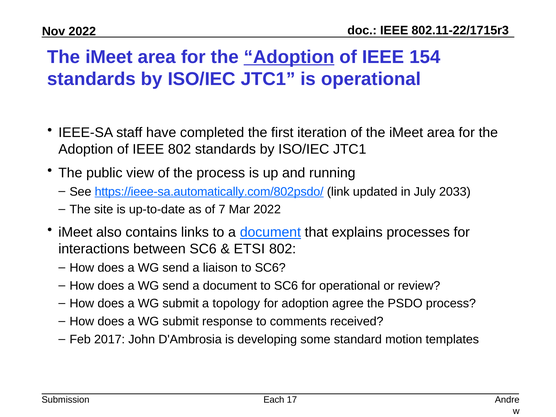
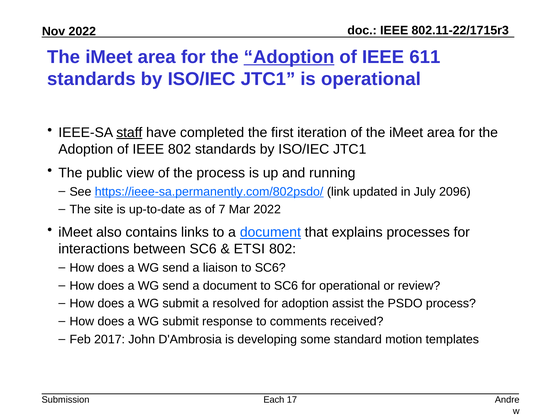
154: 154 -> 611 (425, 57)
staff underline: none -> present (129, 133)
https://ieee-sa.automatically.com/802psdo/: https://ieee-sa.automatically.com/802psdo/ -> https://ieee-sa.permanently.com/802psdo/ (209, 192)
2033: 2033 -> 2096 (455, 192)
topology: topology -> resolved (236, 304)
agree: agree -> assist (348, 304)
